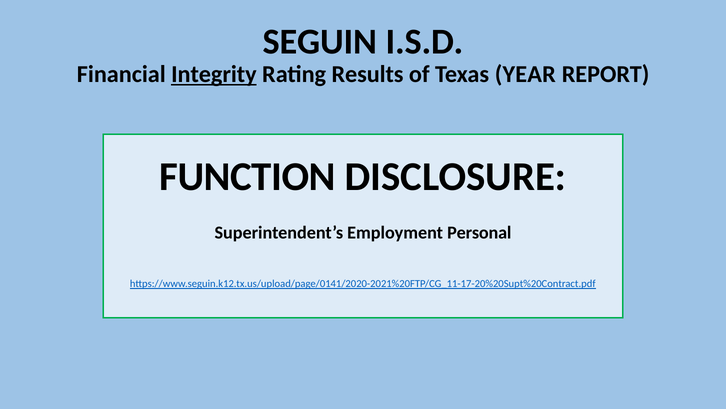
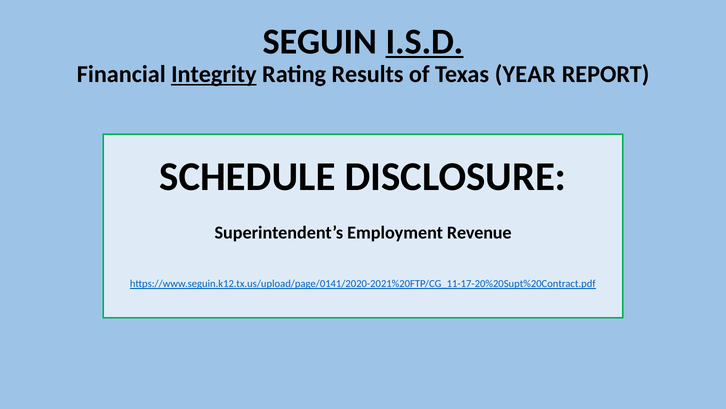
I.S.D underline: none -> present (425, 41)
FUNCTION: FUNCTION -> SCHEDULE (247, 177)
Personal: Personal -> Revenue (479, 232)
